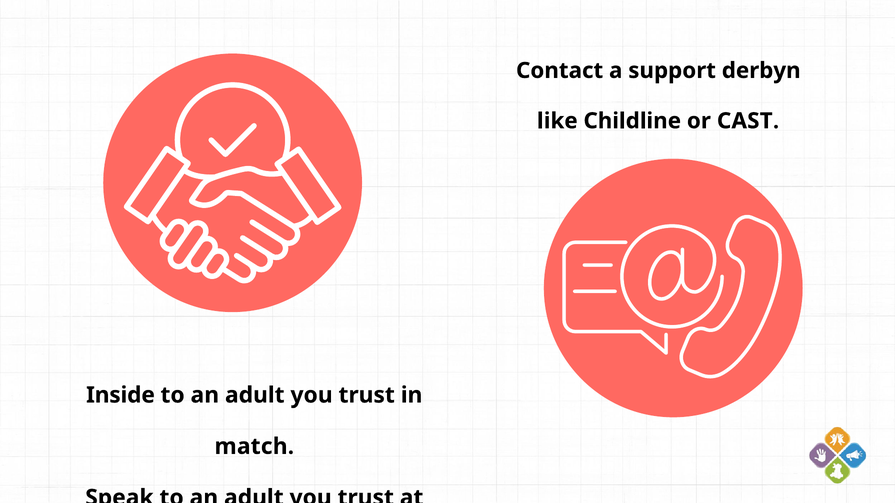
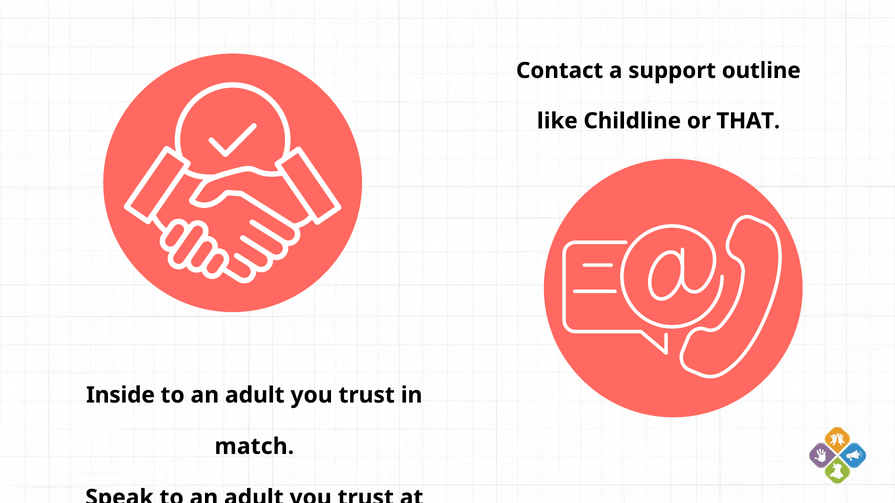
derbyn: derbyn -> outline (761, 71)
CAST: CAST -> THAT (748, 121)
